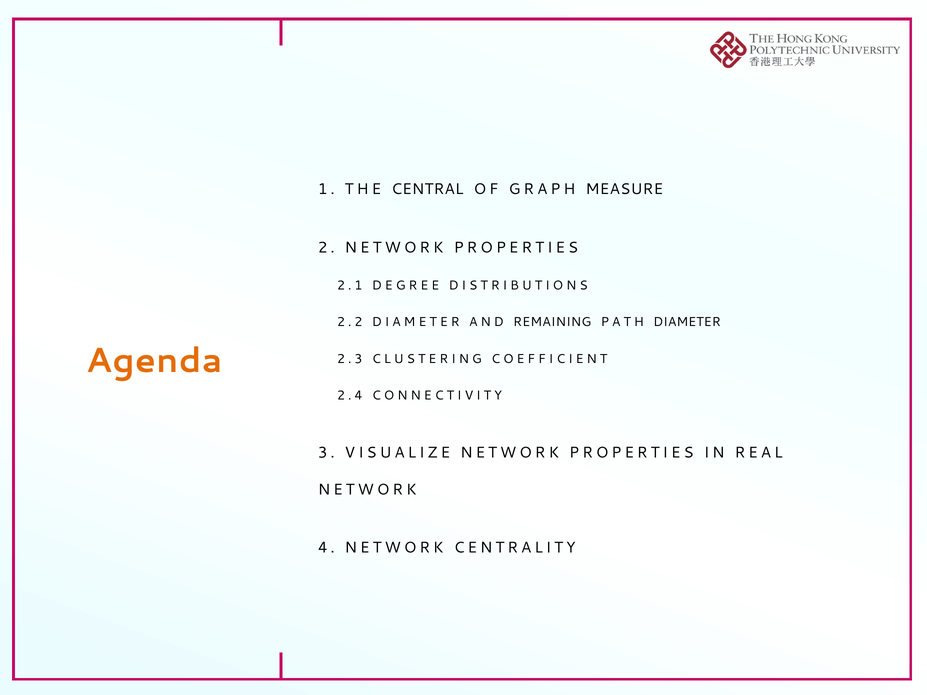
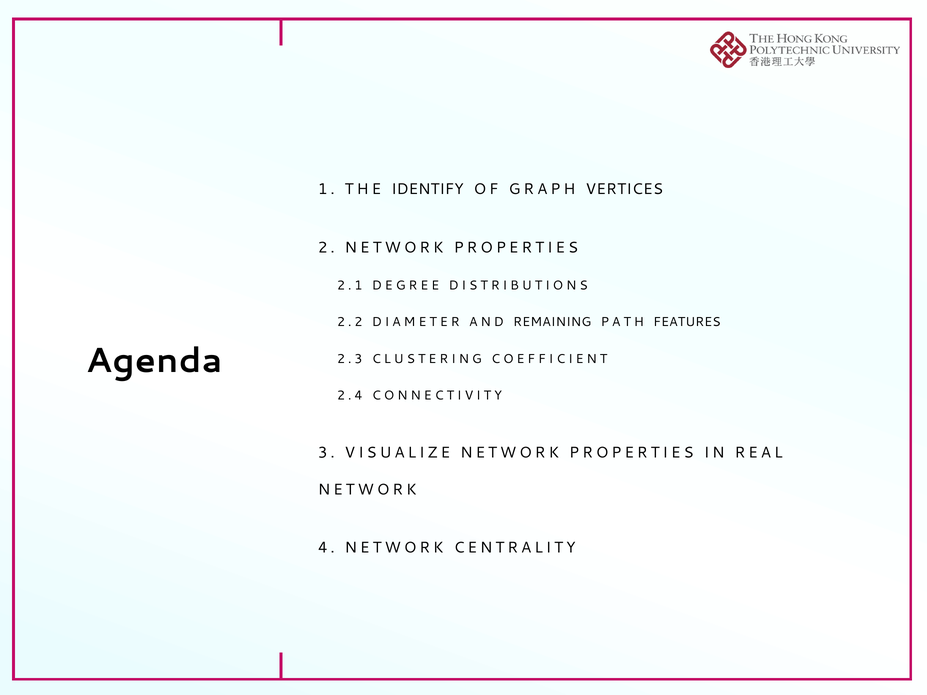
CENTRAL: CENTRAL -> IDENTIFY (427, 189)
MEASURE: MEASURE -> VERTICES (624, 189)
PATH DIAMETER: DIAMETER -> FEATURES (687, 322)
Agenda colour: orange -> black (154, 361)
